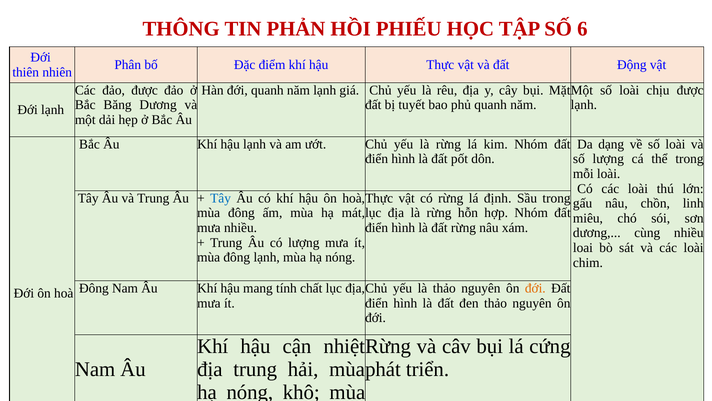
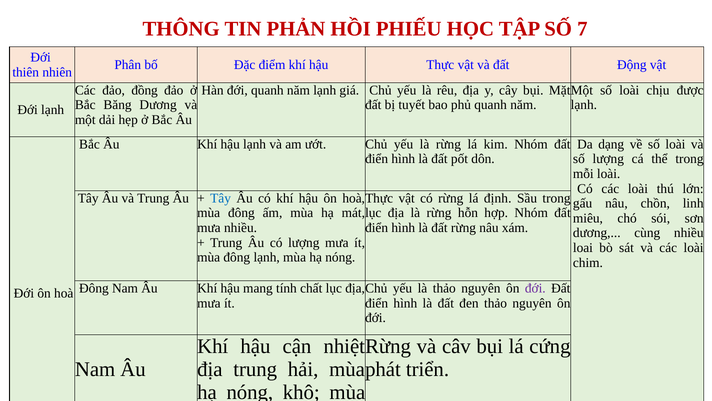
6: 6 -> 7 (582, 29)
đảo được: được -> đồng (145, 90)
đới colour: orange -> purple (535, 288)
